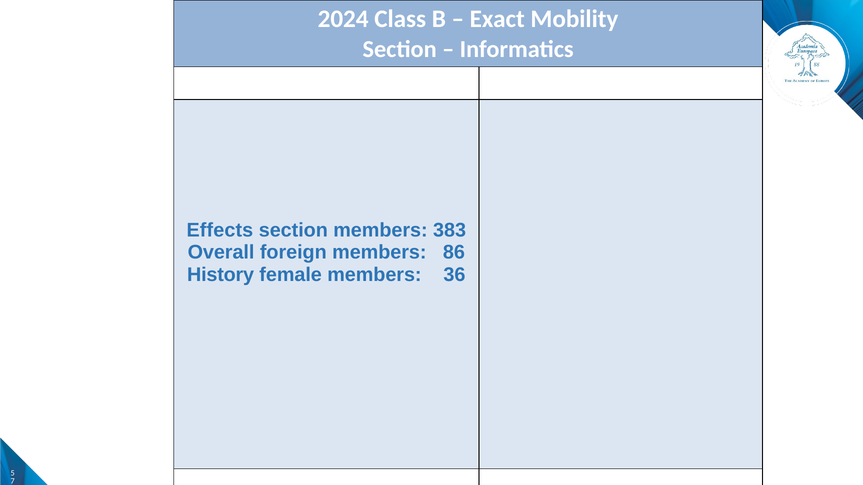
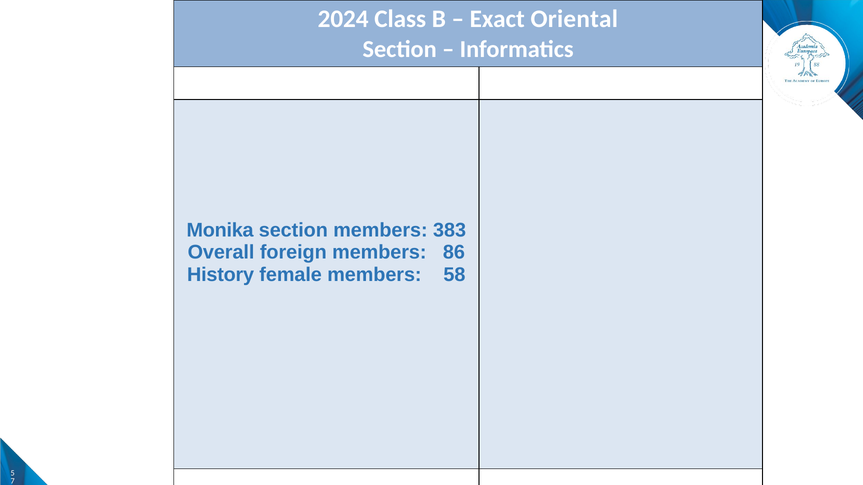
Mobility: Mobility -> Oriental (574, 19)
Effects: Effects -> Monika (220, 231)
36: 36 -> 58 (454, 275)
